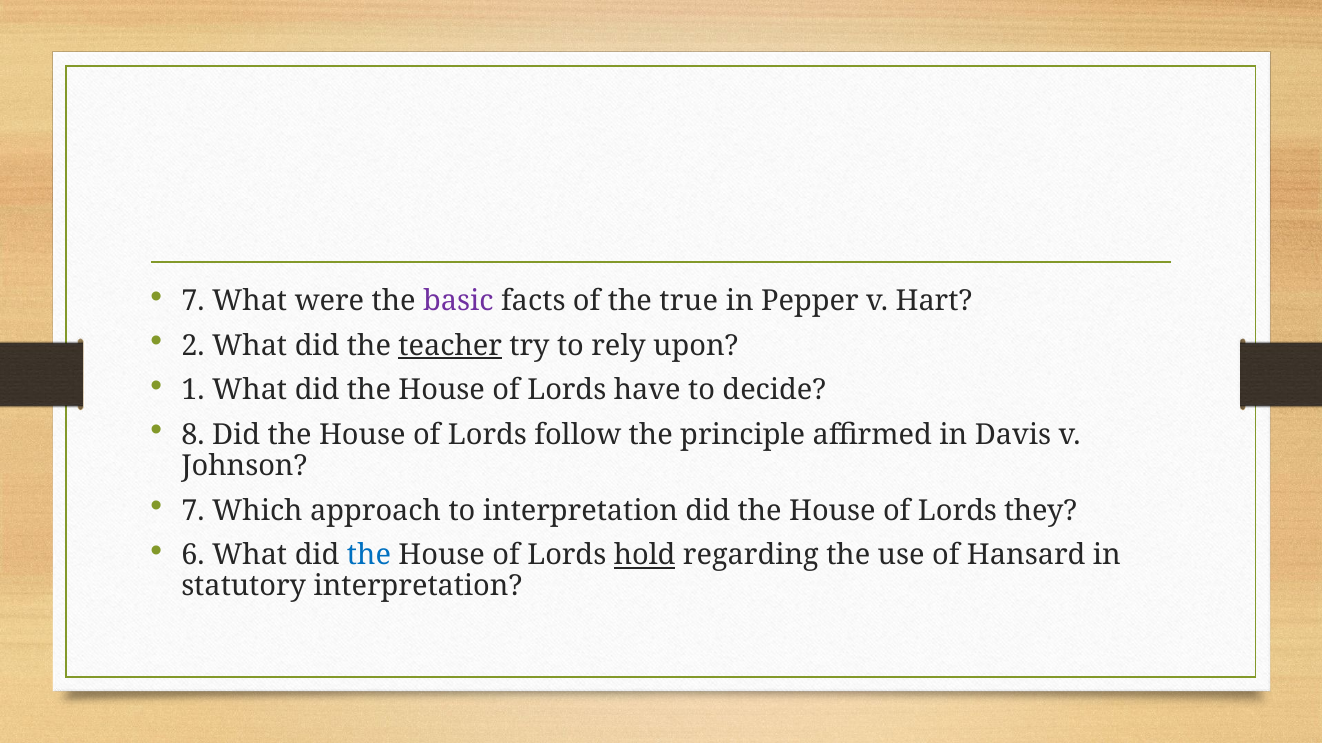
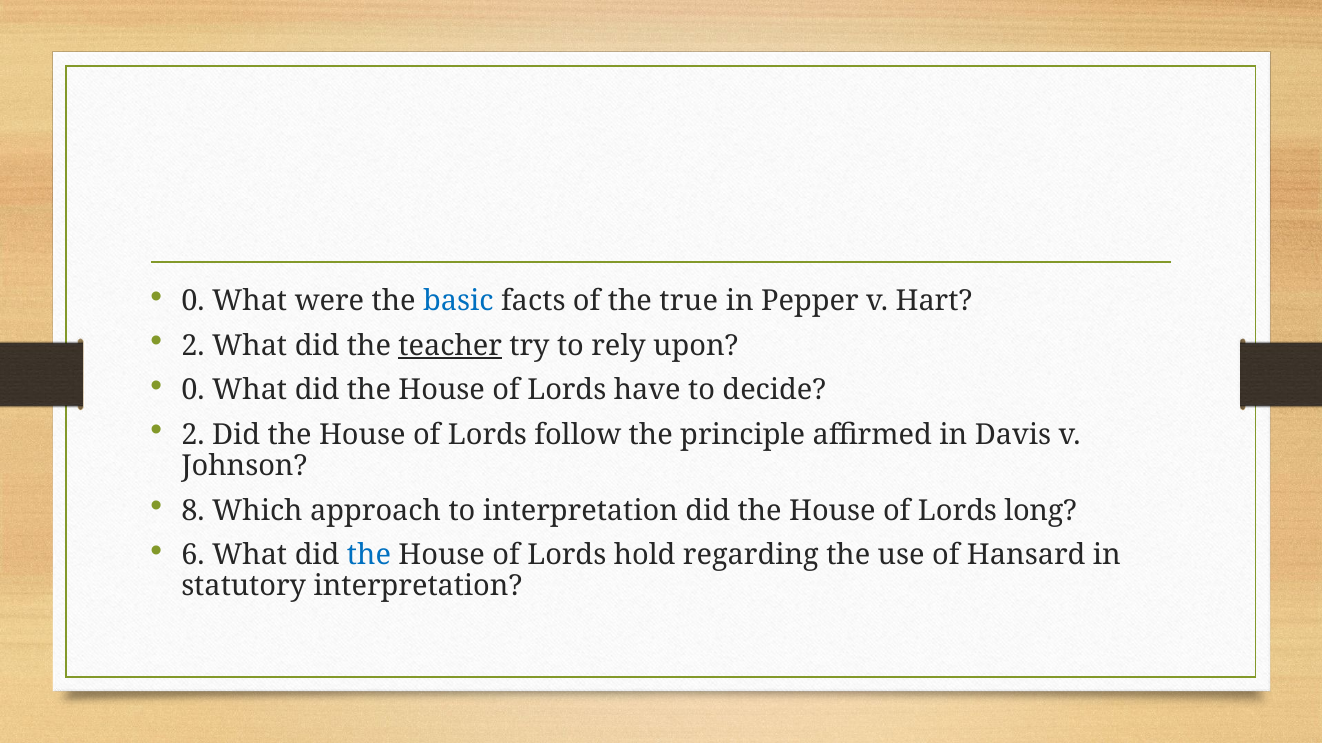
7: 7 -> 0 (193, 302)
basic colour: purple -> blue (458, 302)
1: 1 -> 0 (193, 391)
8: 8 -> 2 (193, 435)
7: 7 -> 8 (193, 511)
they: they -> long (1041, 511)
hold underline: present -> none (645, 556)
